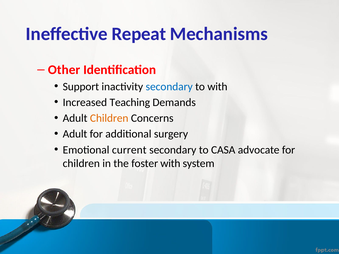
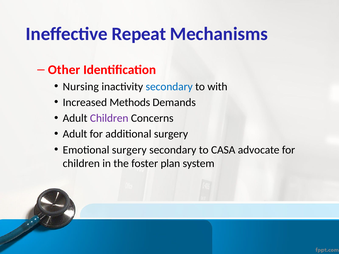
Support: Support -> Nursing (81, 87)
Teaching: Teaching -> Methods (130, 102)
Children colour: orange -> purple (109, 118)
Emotional current: current -> surgery (129, 150)
foster with: with -> plan (170, 164)
